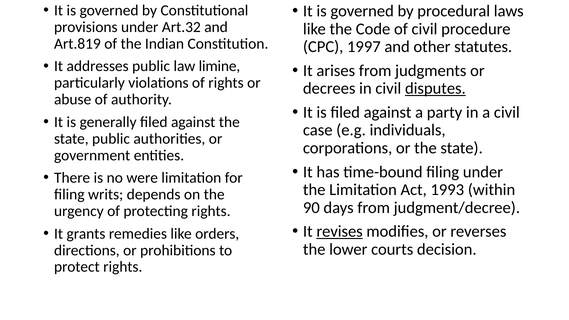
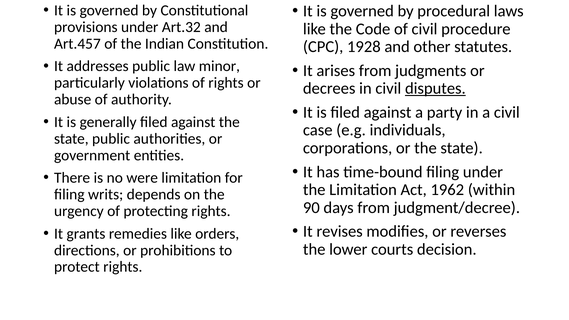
Art.819: Art.819 -> Art.457 (77, 44)
1997: 1997 -> 1928 (364, 47)
limine: limine -> minor (219, 66)
1993: 1993 -> 1962 (447, 190)
revises underline: present -> none (340, 232)
